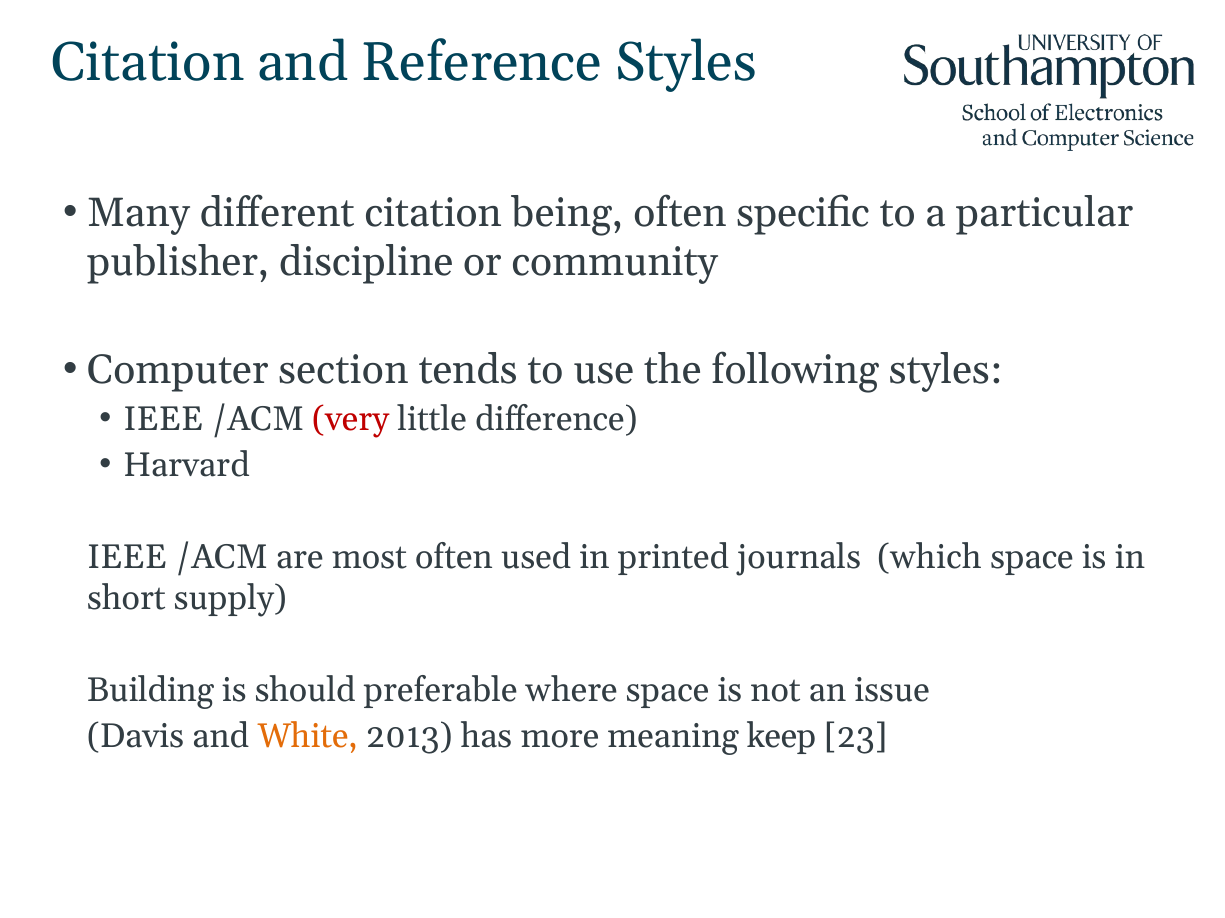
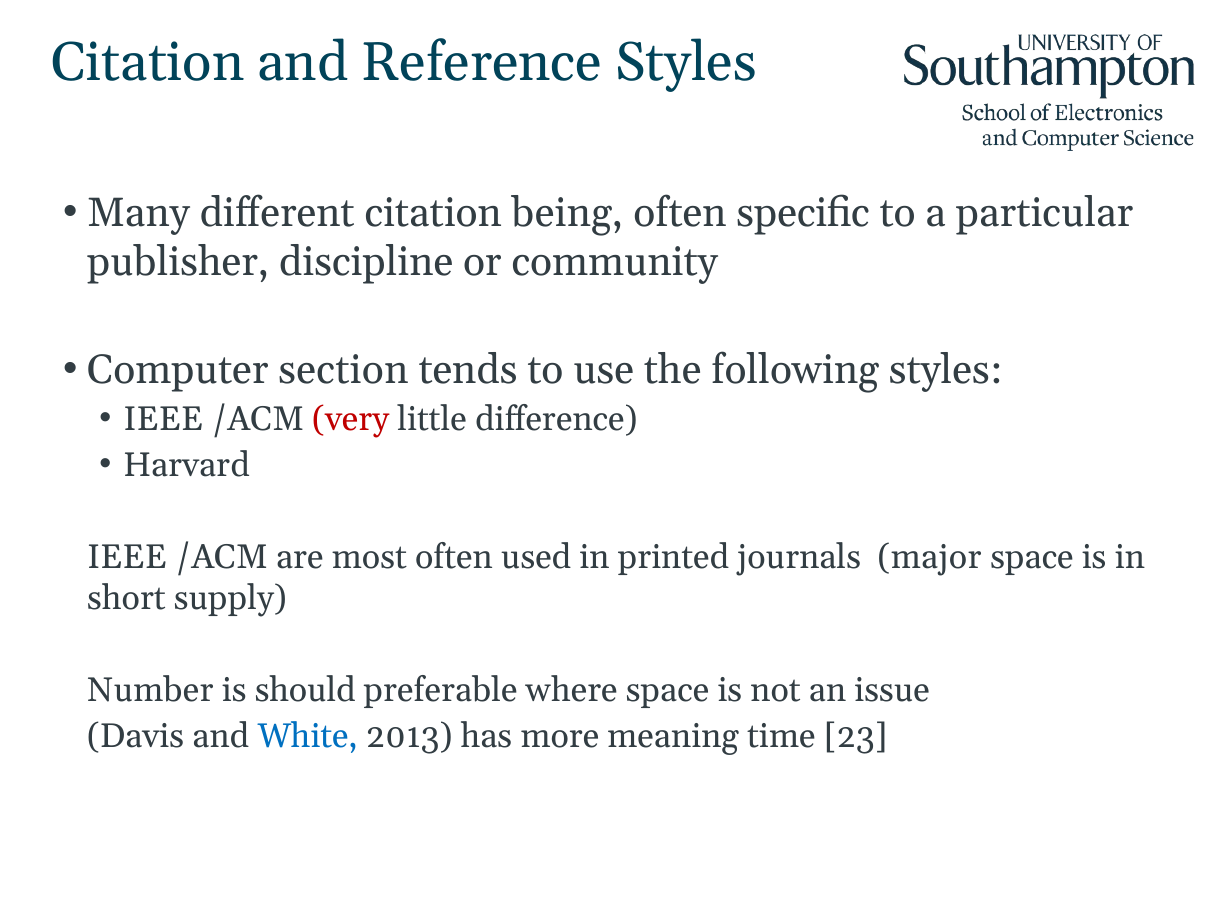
which: which -> major (930, 558)
Building: Building -> Number (150, 691)
White colour: orange -> blue (308, 737)
keep: keep -> time (781, 737)
